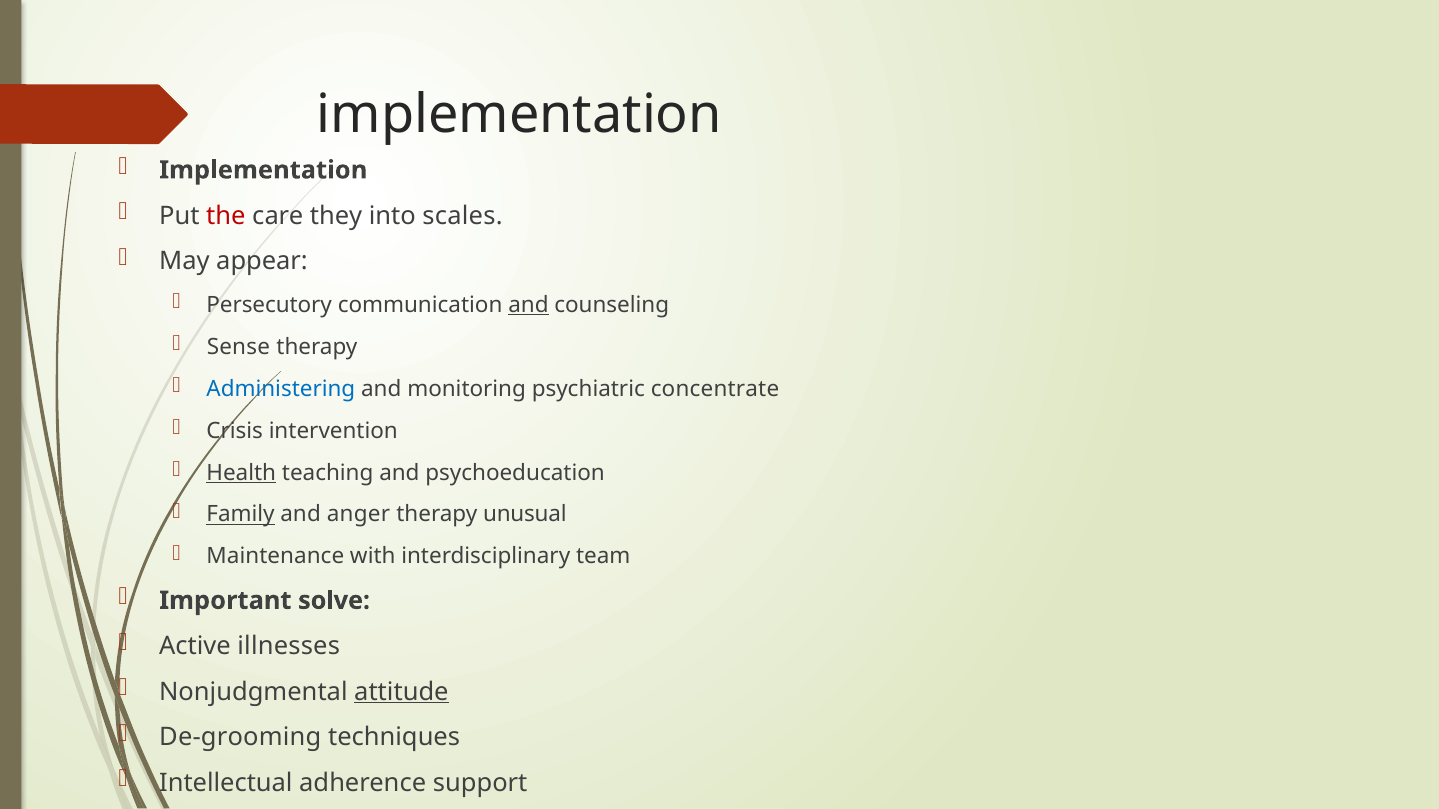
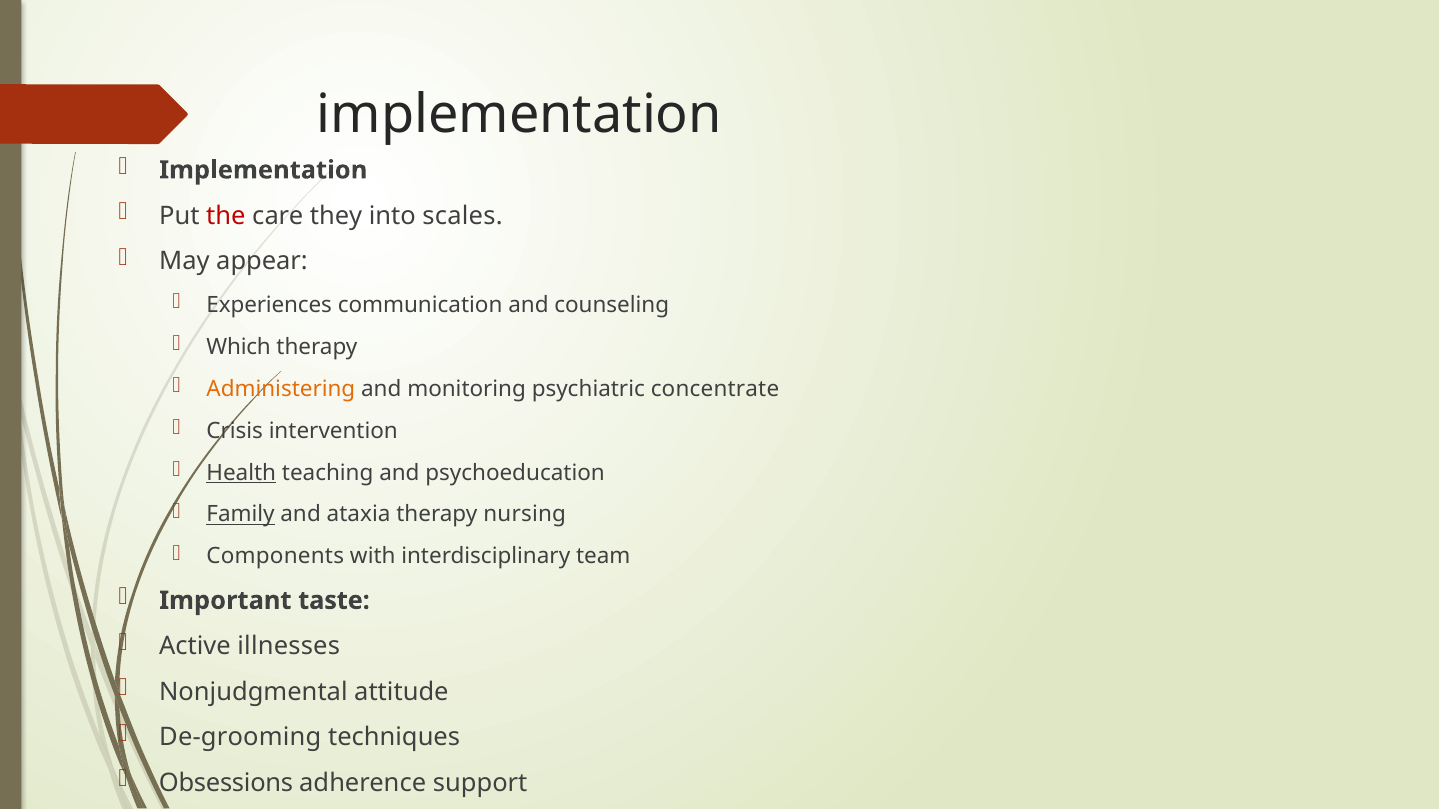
Persecutory: Persecutory -> Experiences (269, 305)
and underline: present -> none (528, 305)
Sense: Sense -> Which (239, 347)
Administering colour: blue -> orange (281, 389)
anger: anger -> ataxia (359, 515)
unusual: unusual -> nursing (525, 515)
Maintenance: Maintenance -> Components (275, 557)
solve: solve -> taste (334, 601)
attitude underline: present -> none (401, 692)
Intellectual: Intellectual -> Obsessions (226, 783)
